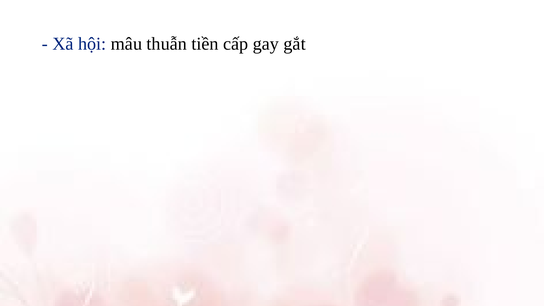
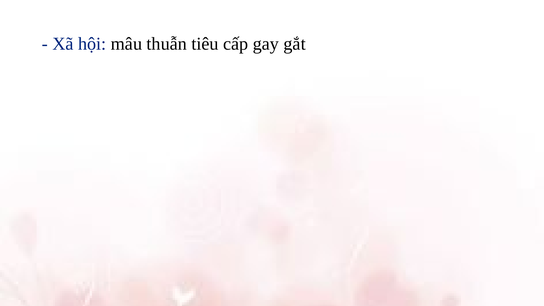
tiền: tiền -> tiêu (205, 44)
